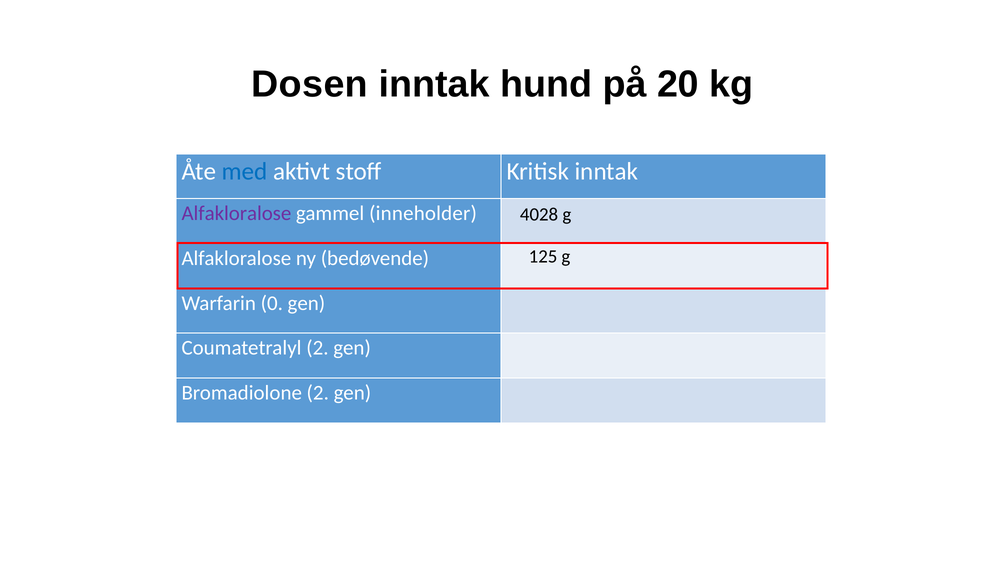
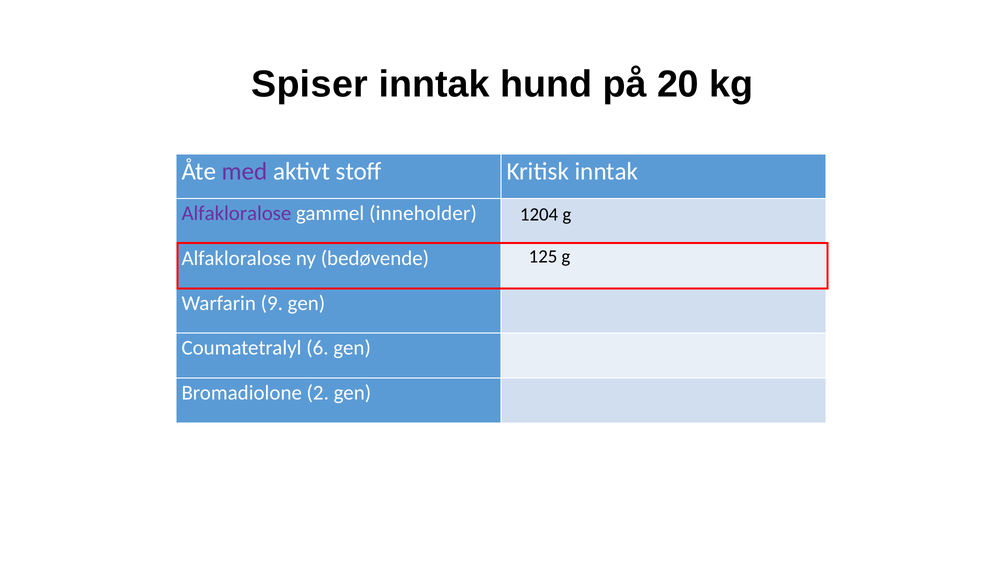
Dosen: Dosen -> Spiser (310, 84)
med colour: blue -> purple (245, 172)
4028: 4028 -> 1204 (539, 215)
0: 0 -> 9 (272, 303)
Coumatetralyl 2: 2 -> 6 (317, 348)
